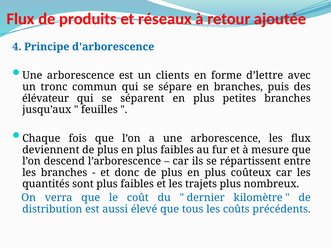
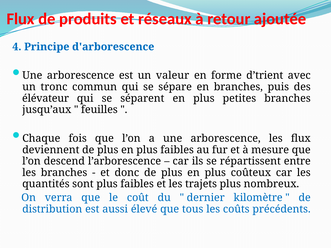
clients: clients -> valeur (173, 76)
d’lettre: d’lettre -> d’trient (265, 76)
